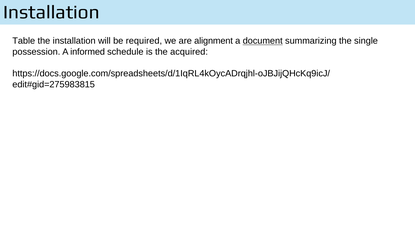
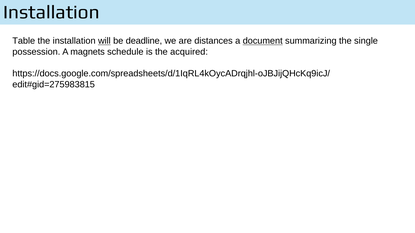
will underline: none -> present (104, 41)
required: required -> deadline (144, 41)
alignment: alignment -> distances (214, 41)
informed: informed -> magnets (88, 52)
